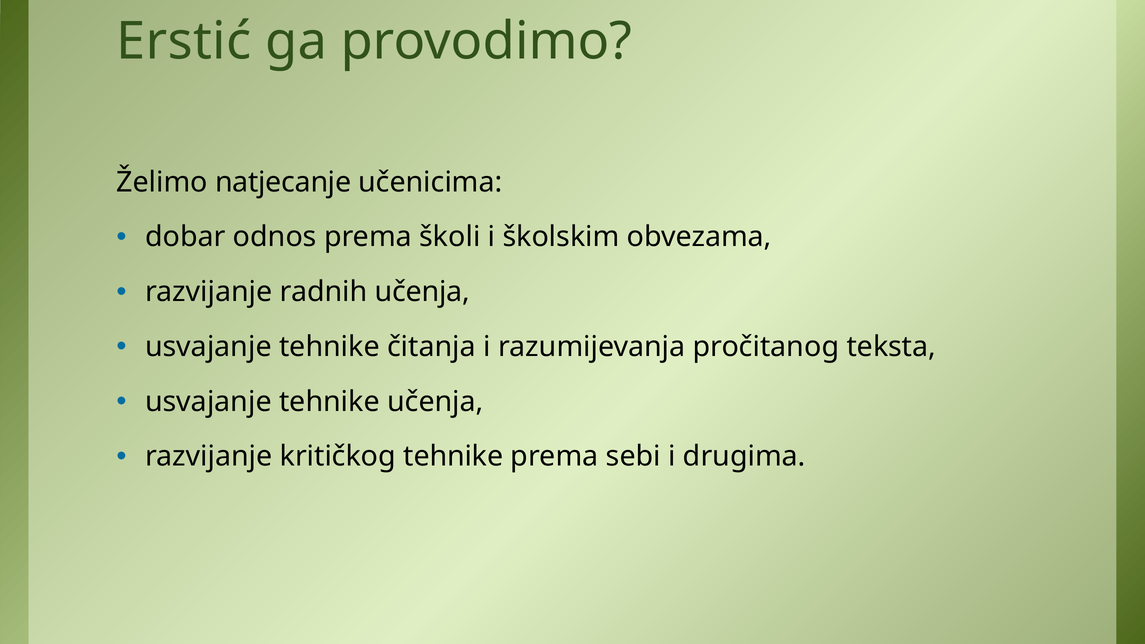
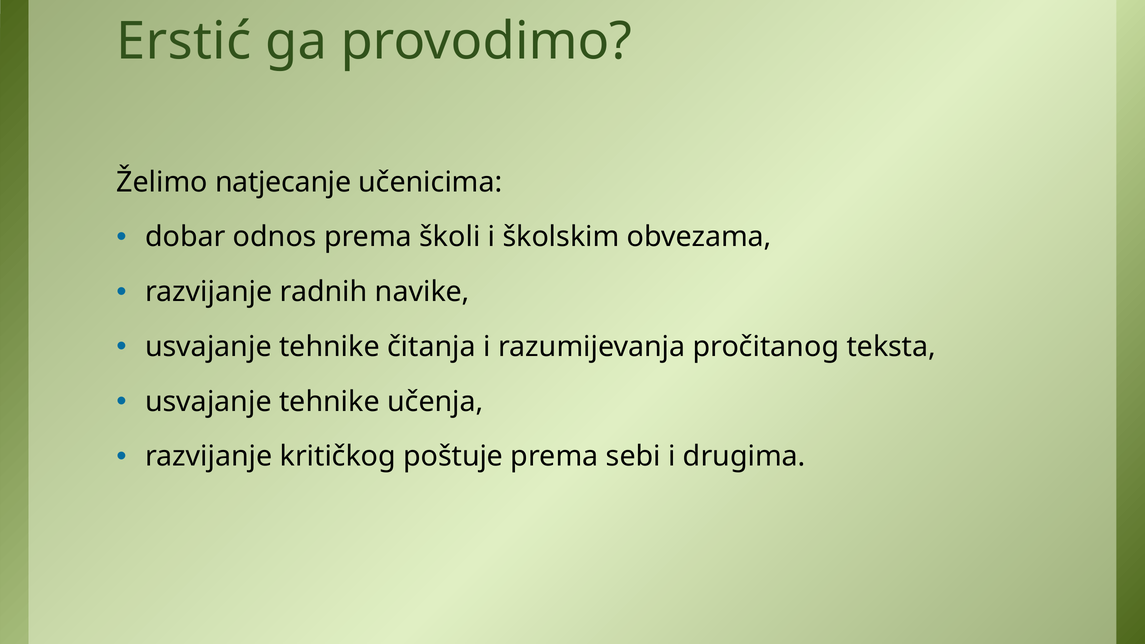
radnih učenja: učenja -> navike (422, 292)
kritičkog tehnike: tehnike -> poštuje (453, 457)
